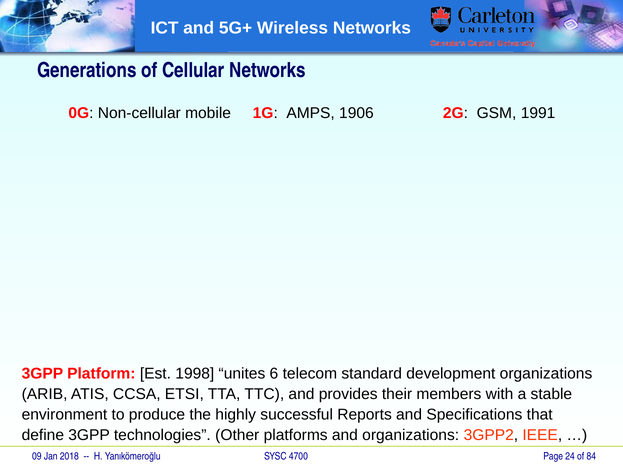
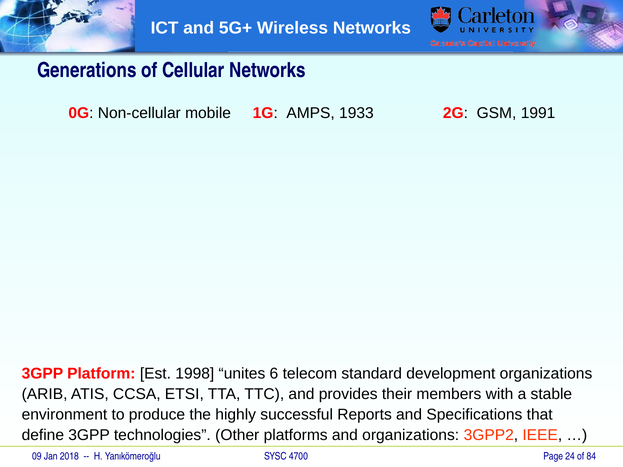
1906: 1906 -> 1933 (356, 113)
